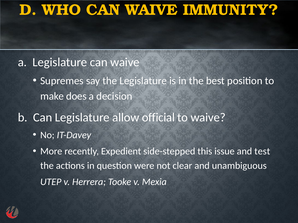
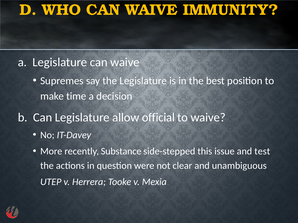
does: does -> time (76, 96)
Expedient: Expedient -> Substance (121, 152)
